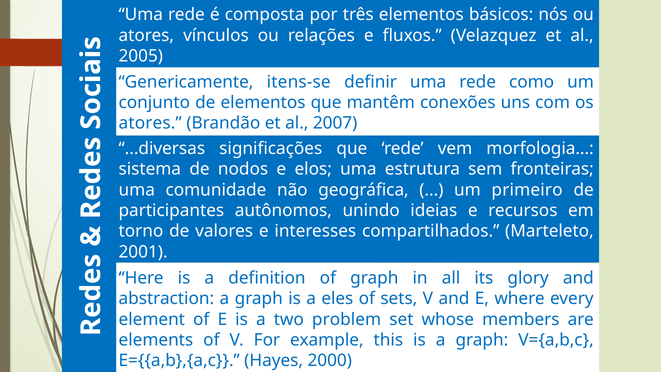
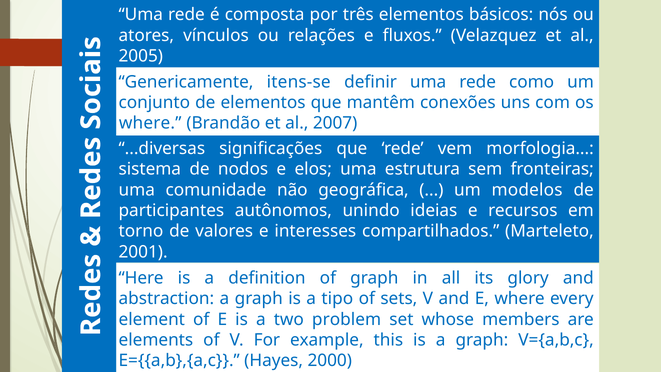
atores: atores -> where (150, 123)
primeiro: primeiro -> modelos (527, 190)
eles: eles -> tipo (337, 299)
